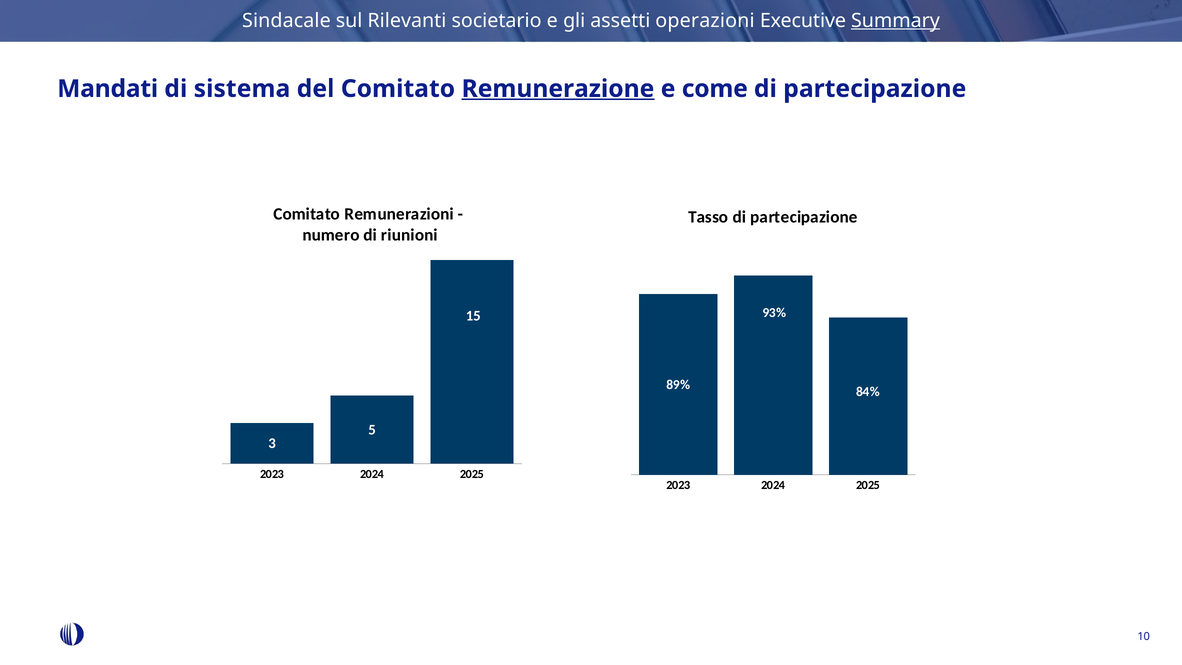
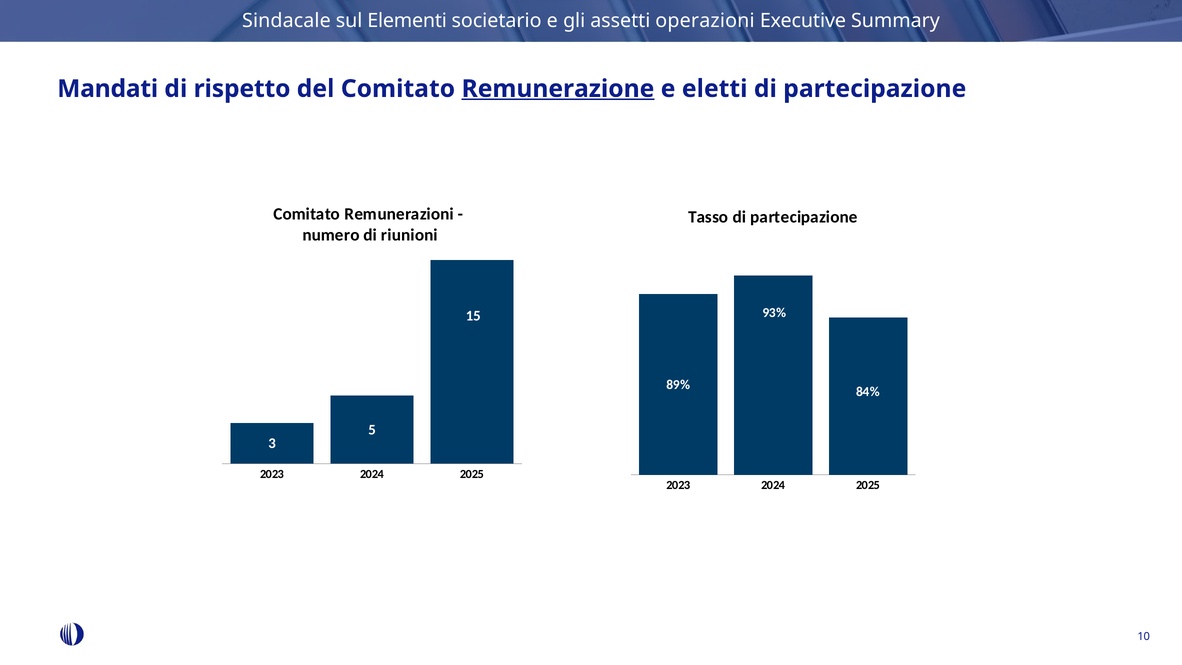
Rilevanti: Rilevanti -> Elementi (407, 21)
Summary underline: present -> none (895, 21)
sistema: sistema -> rispetto (242, 89)
come: come -> eletti (715, 89)
